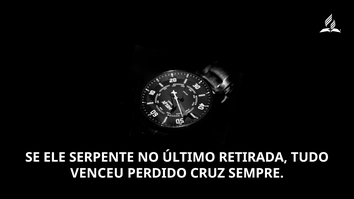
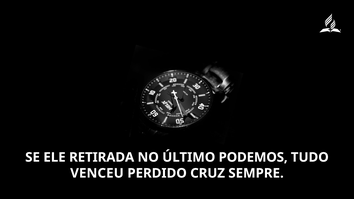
SERPENTE: SERPENTE -> RETIRADA (102, 157)
RETIRADA: RETIRADA -> PODEMOS (253, 157)
